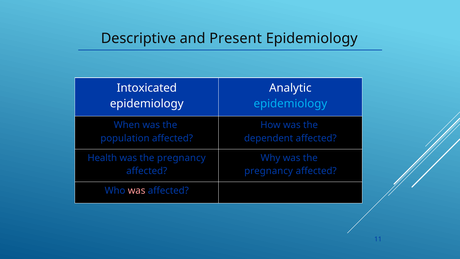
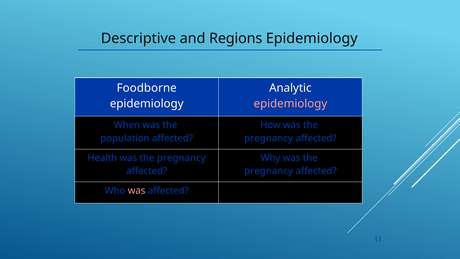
Present: Present -> Regions (236, 38)
Intoxicated: Intoxicated -> Foodborne (147, 88)
epidemiology colour: light blue -> pink (290, 104)
dependent: dependent -> pregnancy (269, 138)
